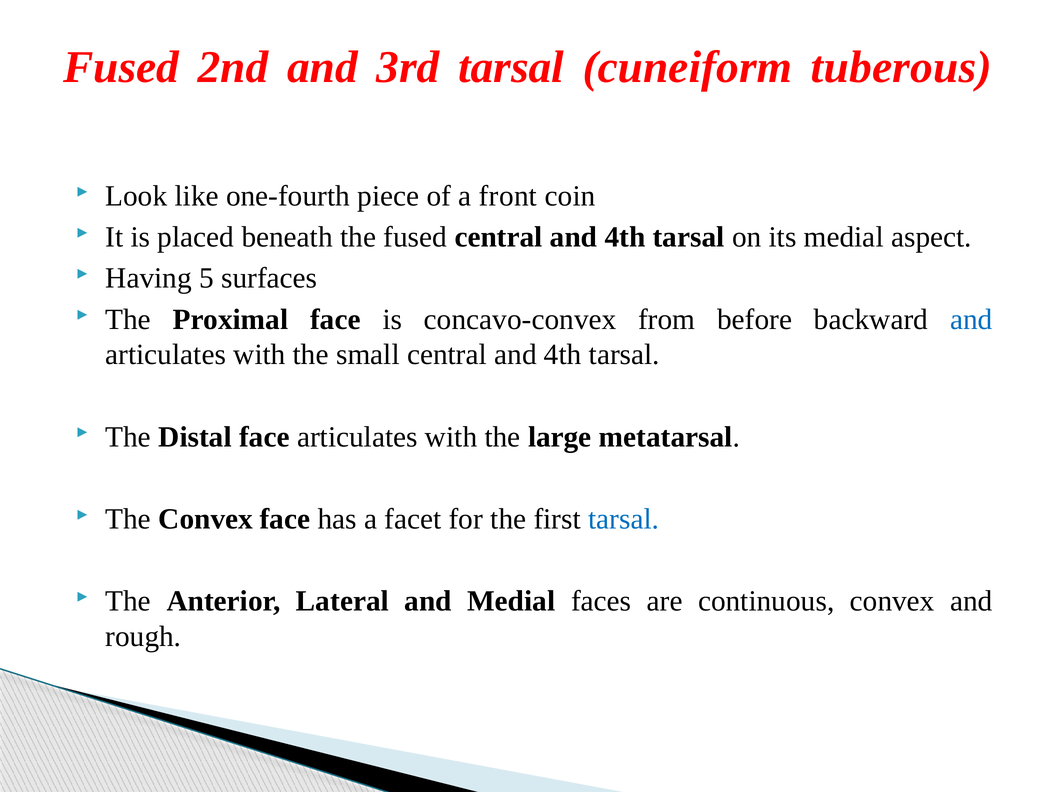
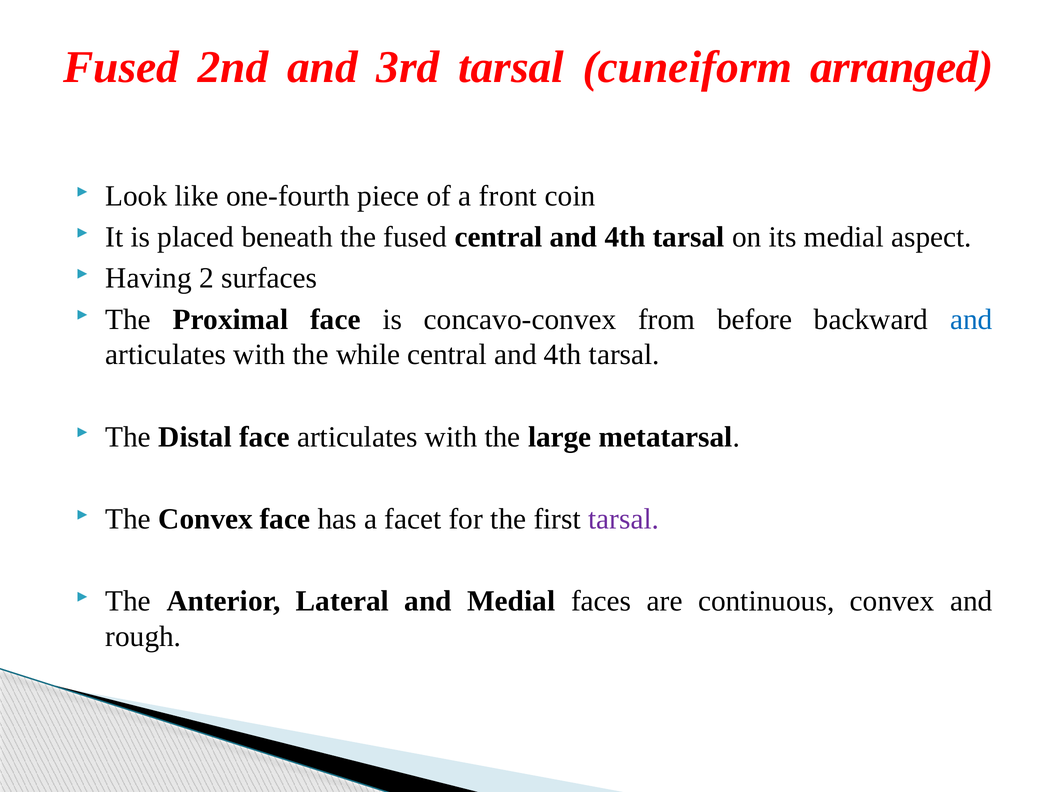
tuberous: tuberous -> arranged (902, 67)
5: 5 -> 2 (207, 278)
small: small -> while (368, 355)
tarsal colour: blue -> purple (624, 519)
